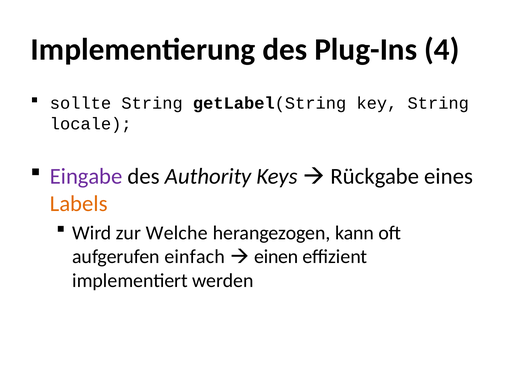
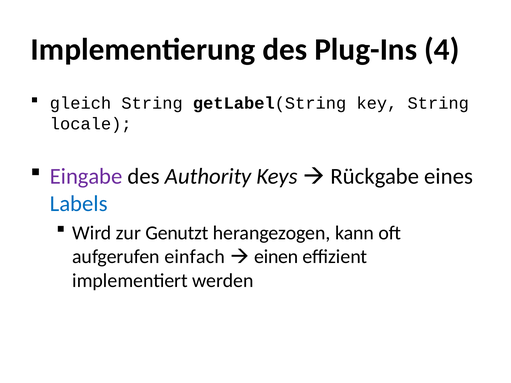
sollte: sollte -> gleich (81, 103)
Labels colour: orange -> blue (79, 204)
Welche: Welche -> Genutzt (177, 233)
